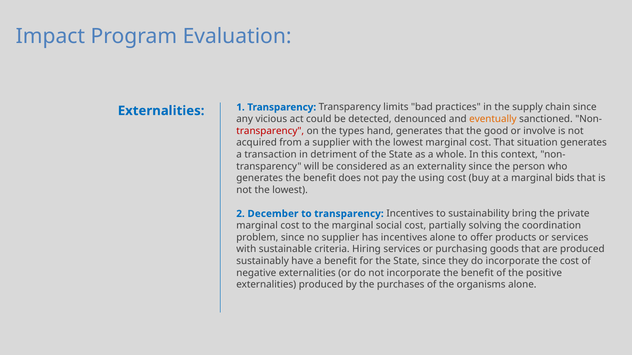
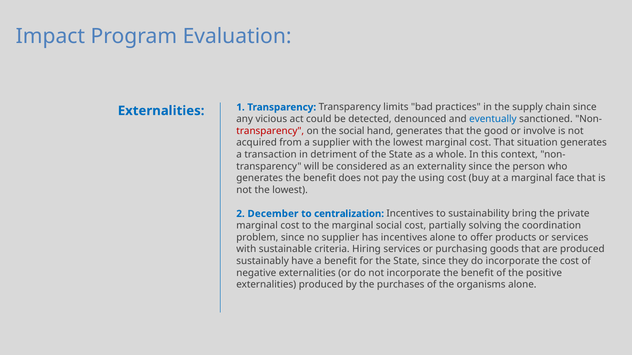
eventually colour: orange -> blue (493, 119)
the types: types -> social (352, 131)
bids: bids -> face (565, 178)
to transparency: transparency -> centralization (349, 214)
